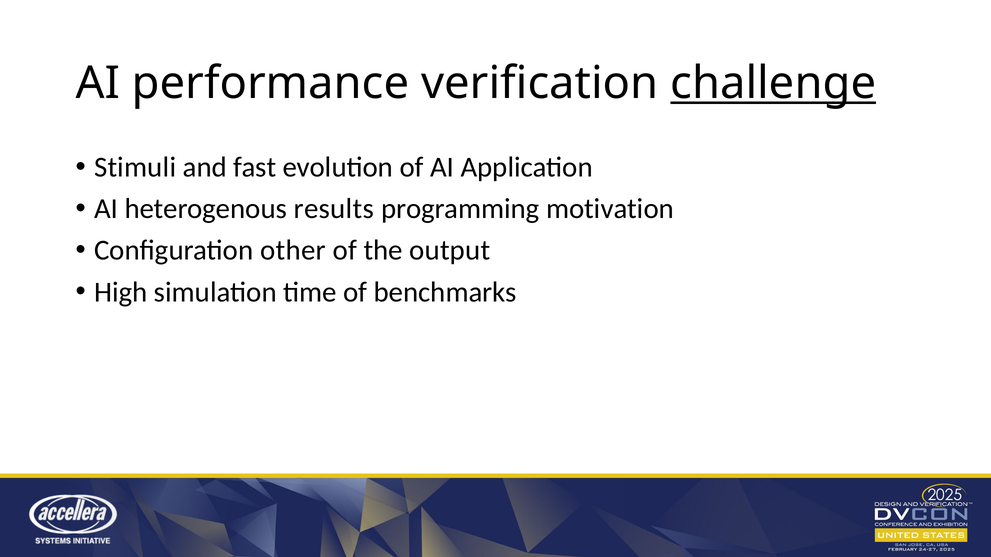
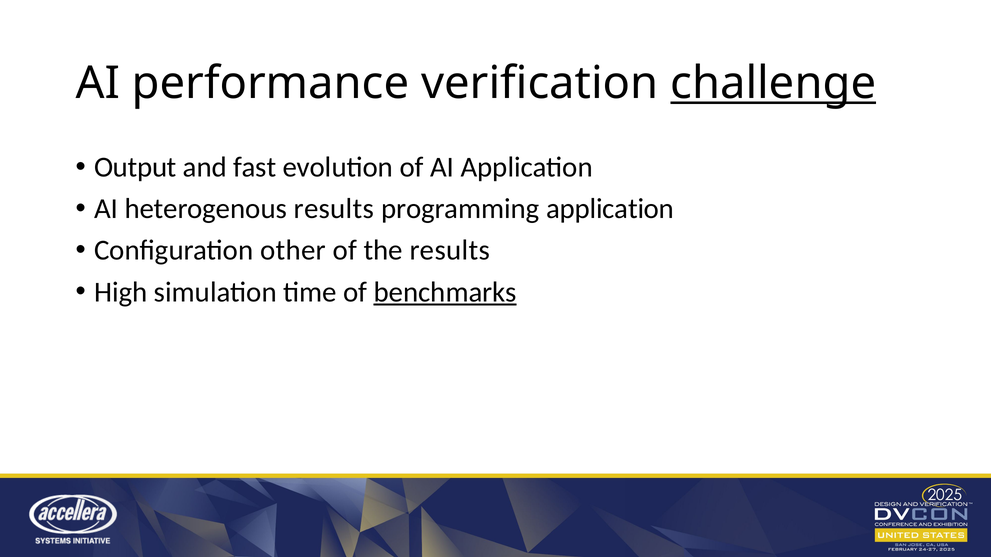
Stimuli: Stimuli -> Output (135, 168)
programming motivation: motivation -> application (610, 209)
the output: output -> results (450, 251)
benchmarks underline: none -> present (445, 292)
